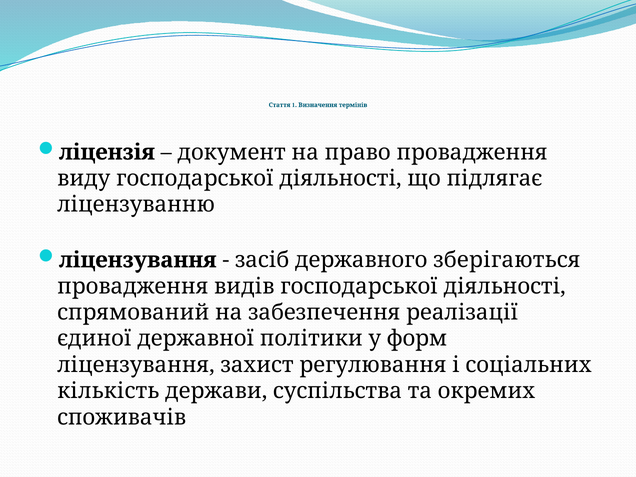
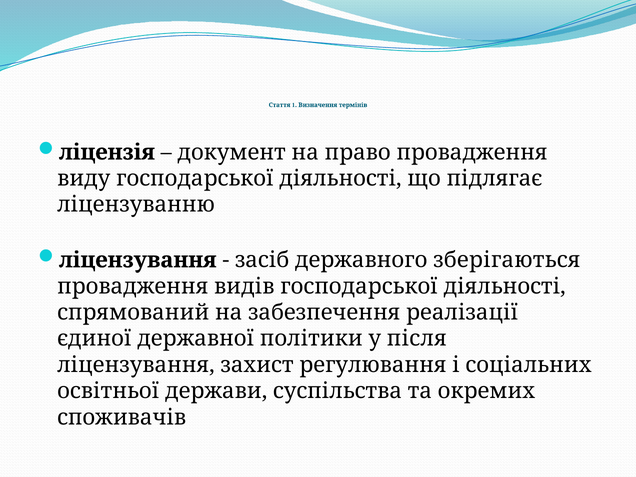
форм: форм -> після (417, 339)
кількість: кількість -> освітньої (108, 391)
